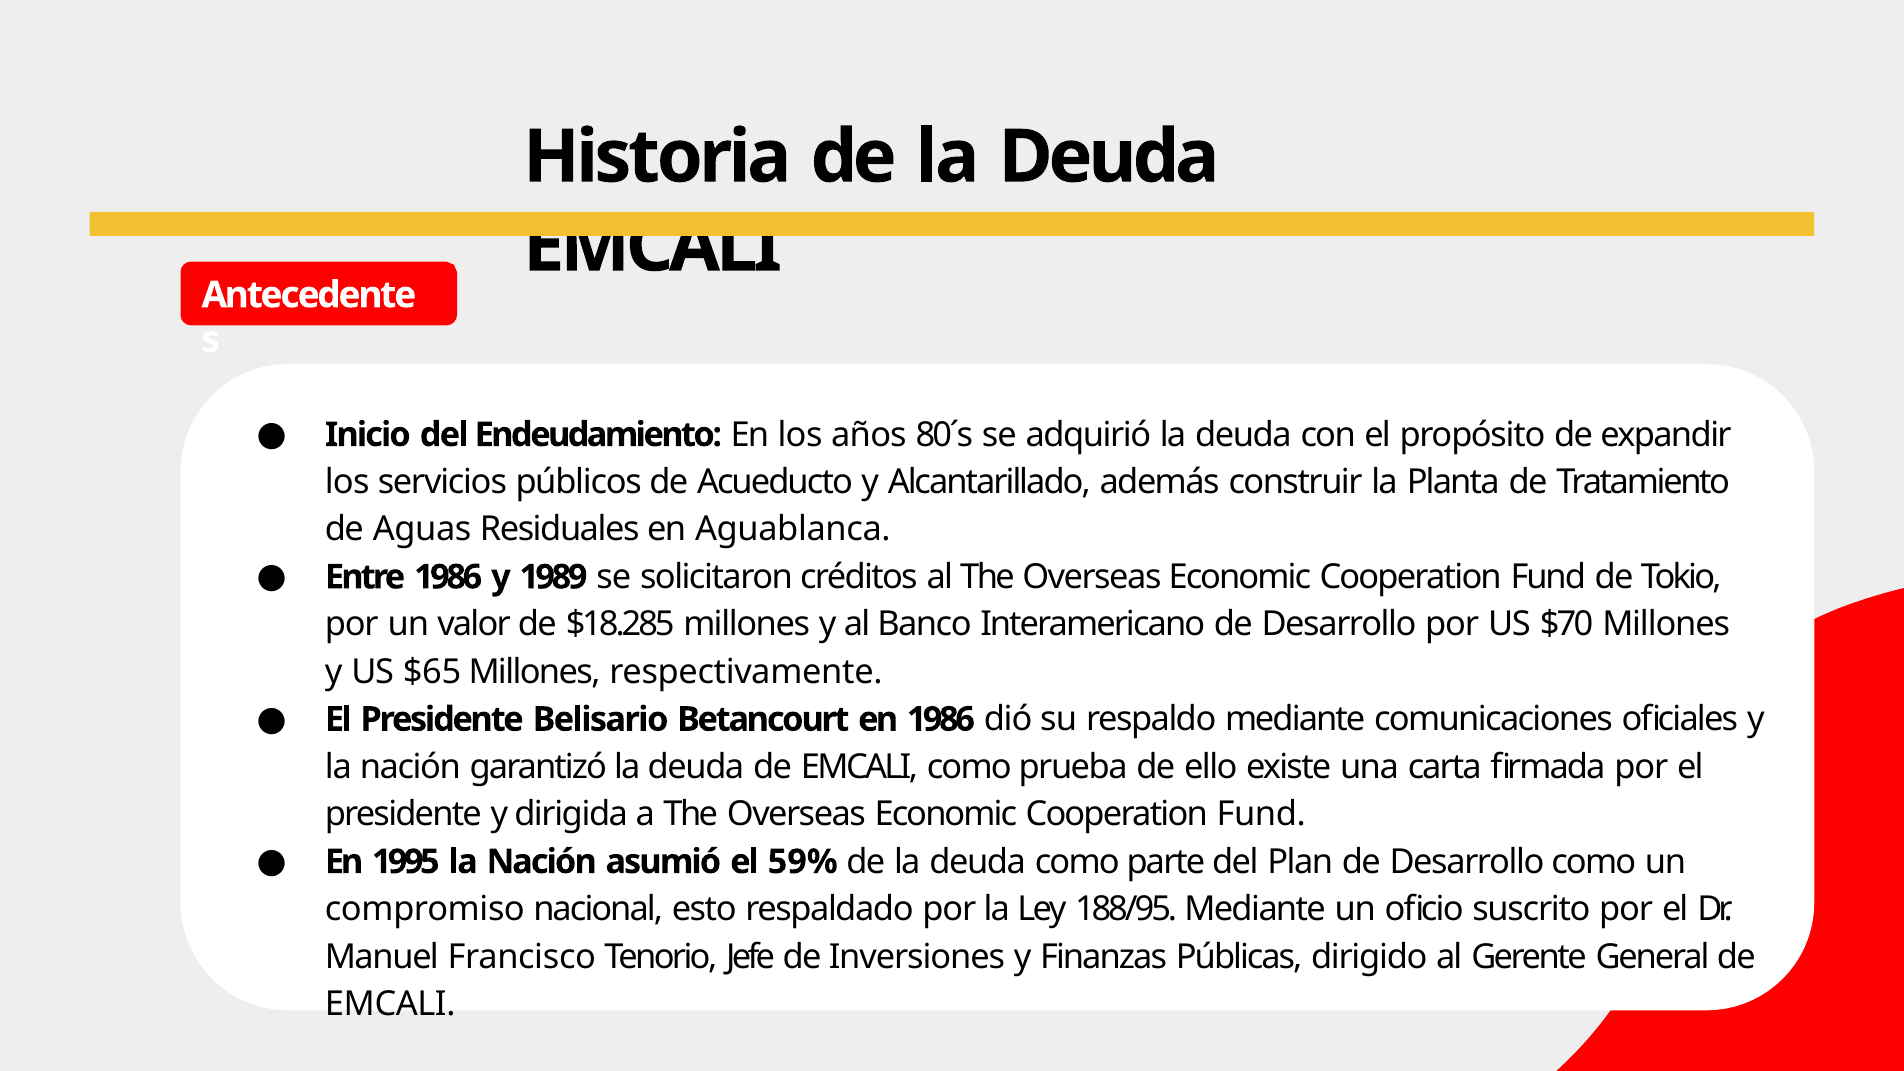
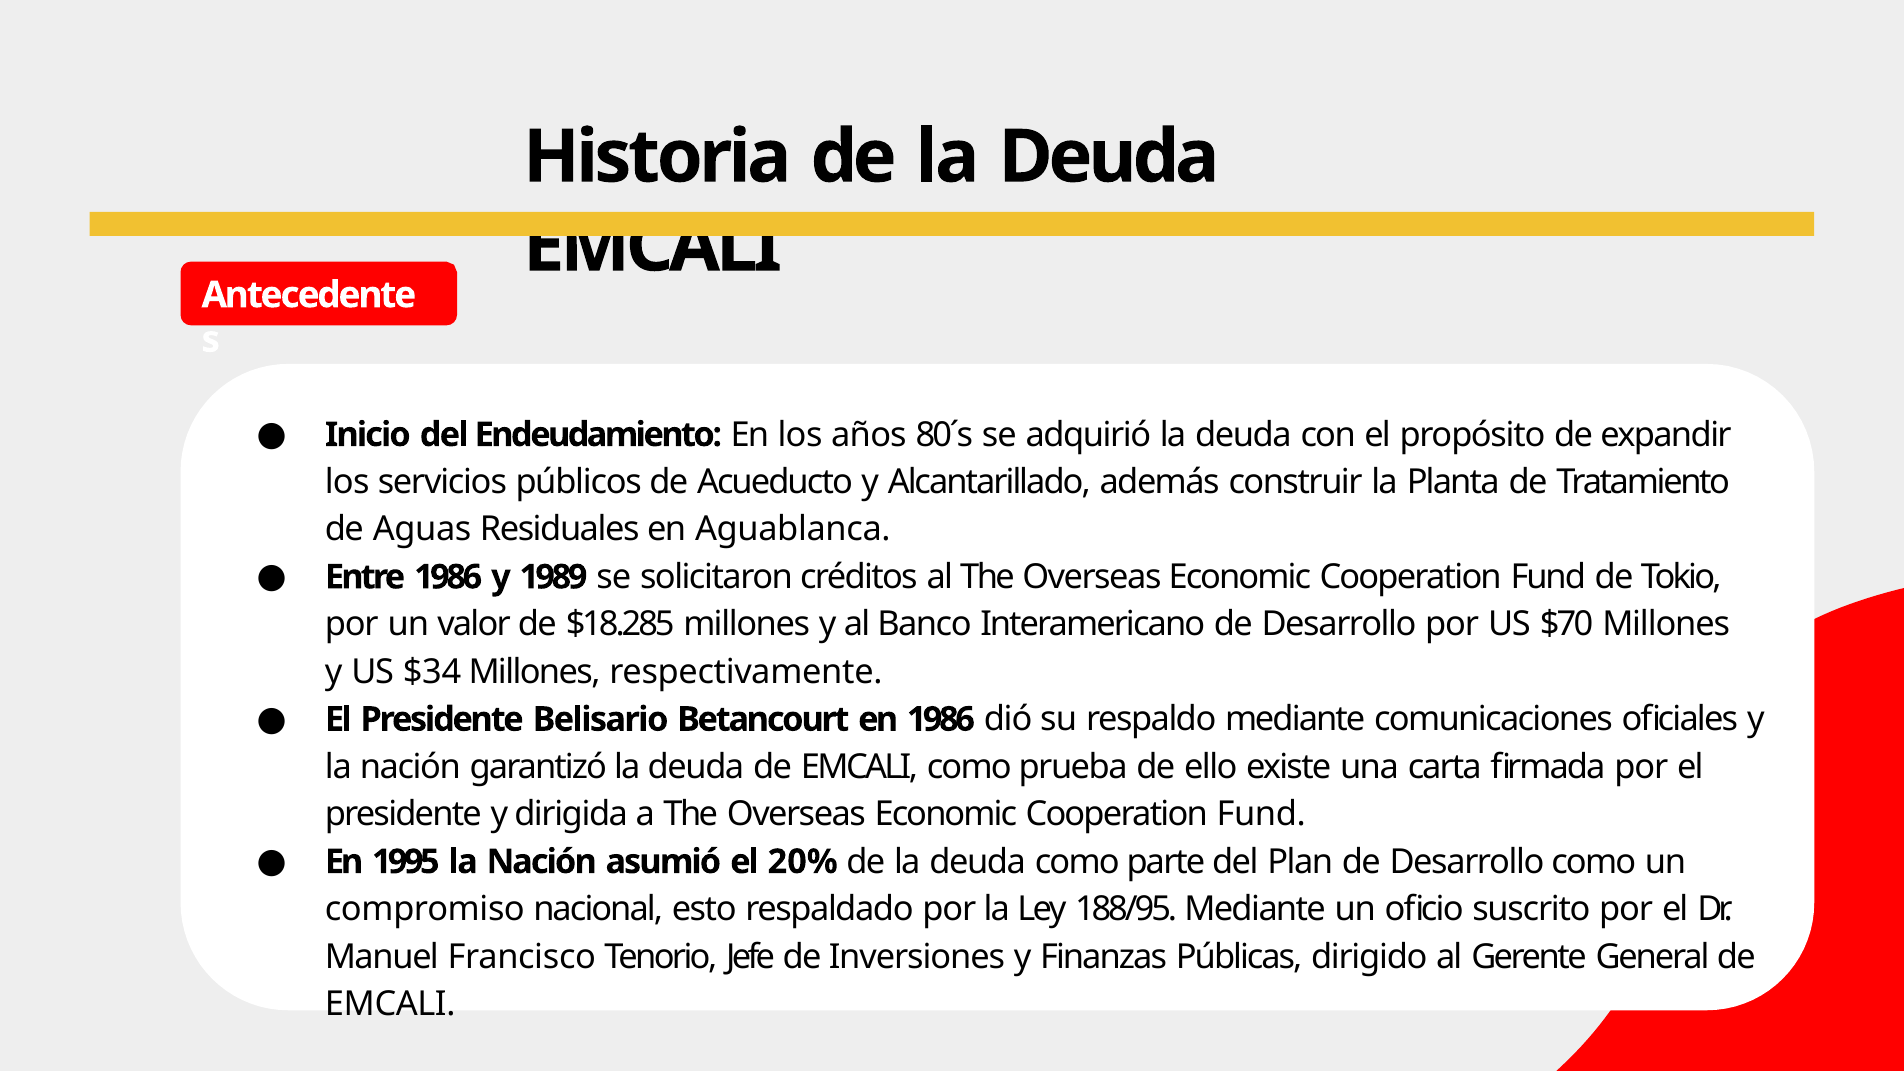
$65: $65 -> $34 (432, 672)
59%: 59% -> 20% (803, 862)
